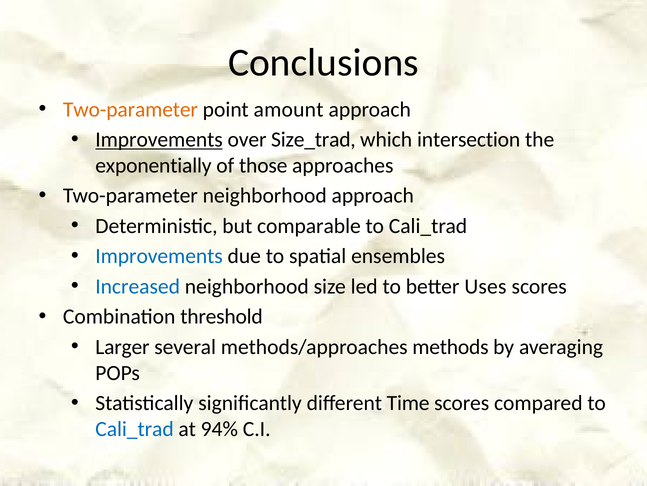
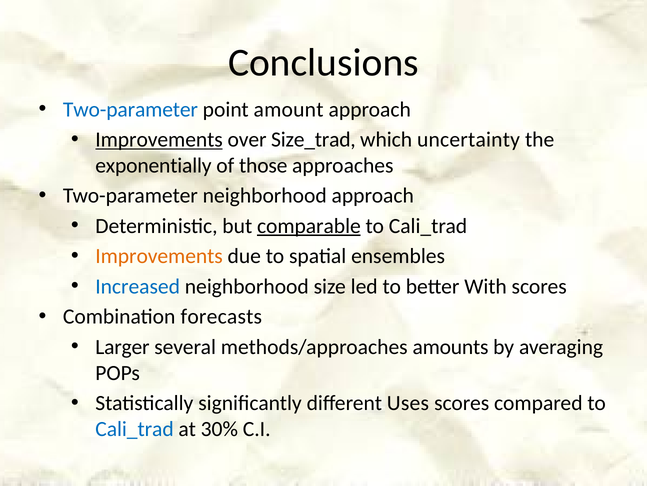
Two-parameter colour: orange -> blue (130, 109)
intersection: intersection -> uncertainty (468, 139)
comparable underline: none -> present (309, 226)
Improvements colour: blue -> orange (159, 256)
Uses: Uses -> With (486, 286)
threshold: threshold -> forecasts (221, 316)
methods: methods -> amounts (451, 346)
Time: Time -> Uses (408, 403)
94%: 94% -> 30% (219, 428)
